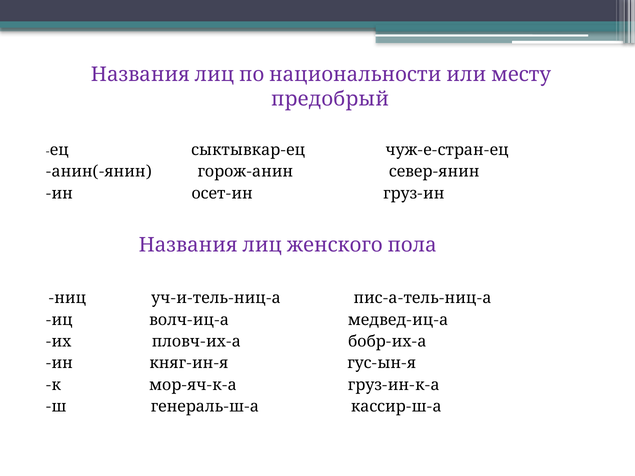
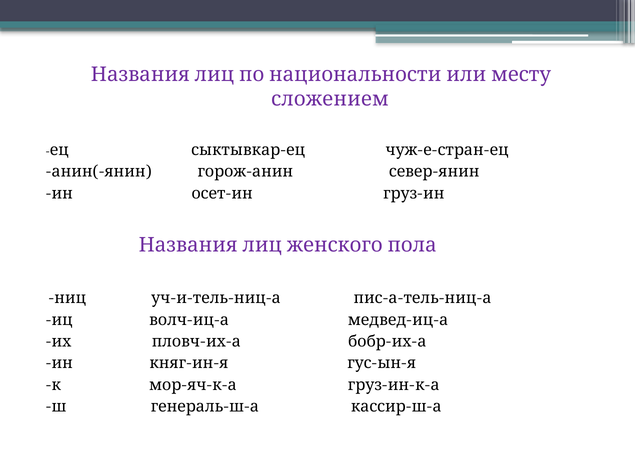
предобрый: предобрый -> сложением (330, 99)
